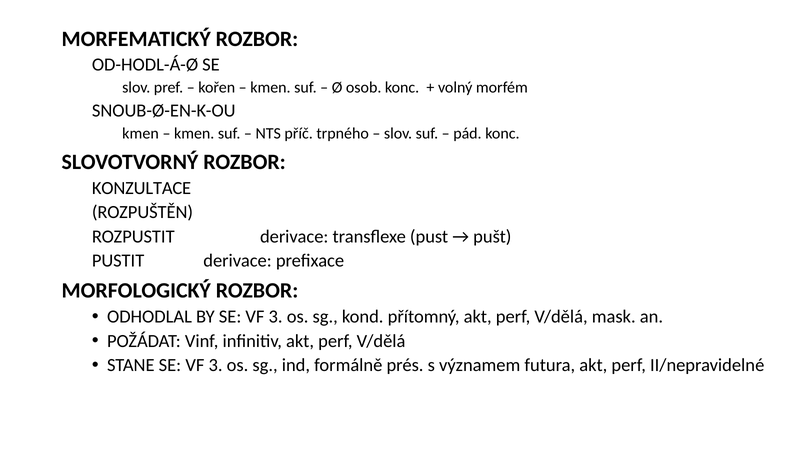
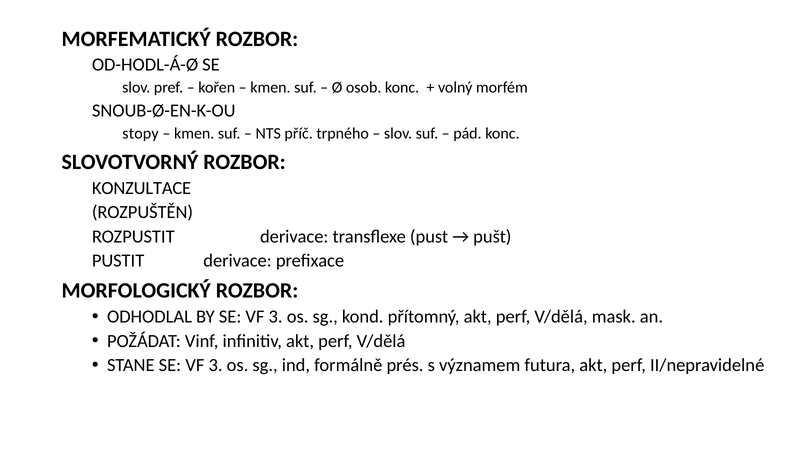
kmen: kmen -> stopy (140, 133)
